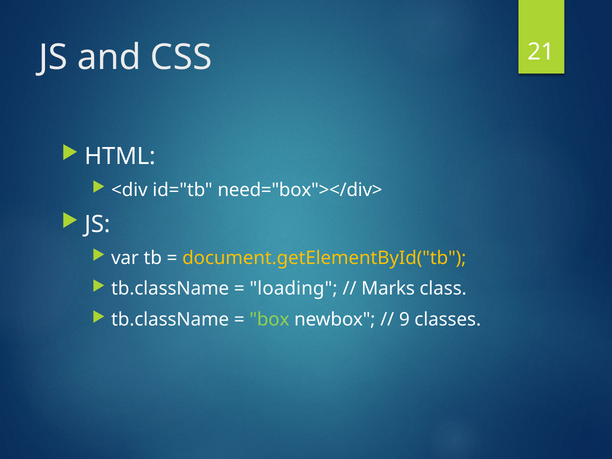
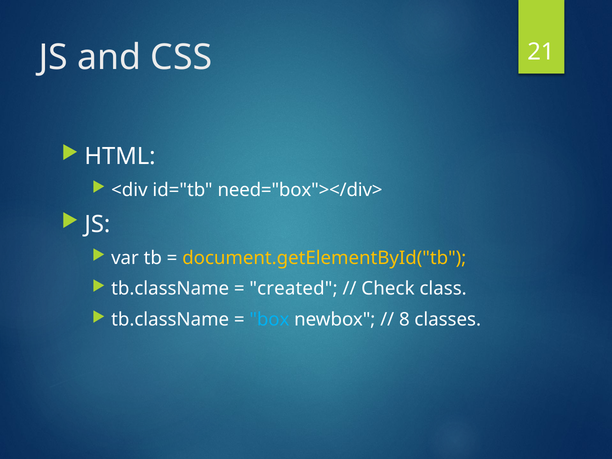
loading: loading -> created (294, 289)
Marks: Marks -> Check (388, 289)
box colour: light green -> light blue (269, 320)
9: 9 -> 8 (404, 320)
